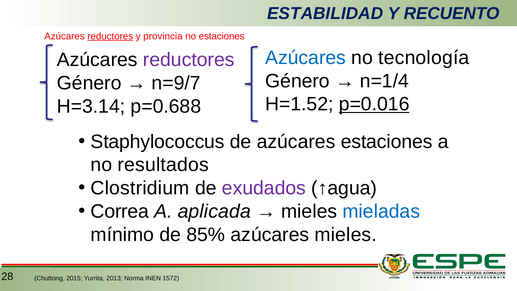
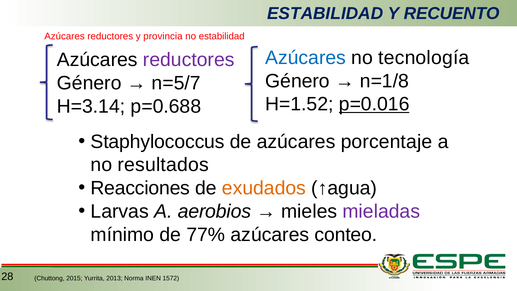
reductores underline: present -> none (110, 36)
no estaciones: estaciones -> estabilidad (222, 36)
n=1/4: n=1/4 -> n=1/8 (384, 81)
n=9/7: n=9/7 -> n=5/7 (176, 83)
azúcares estaciones: estaciones -> porcentaje (386, 142)
Clostridium: Clostridium -> Reacciones (140, 188)
exudados colour: purple -> orange (264, 188)
Correa: Correa -> Larvas (120, 211)
aplicada: aplicada -> aerobios (214, 211)
mieladas colour: blue -> purple (381, 211)
85%: 85% -> 77% (206, 235)
azúcares mieles: mieles -> conteo (346, 235)
